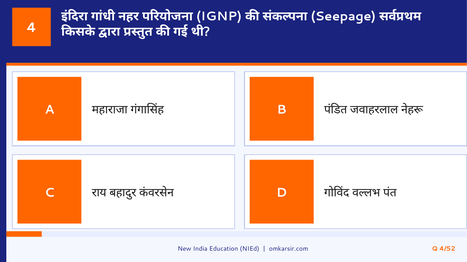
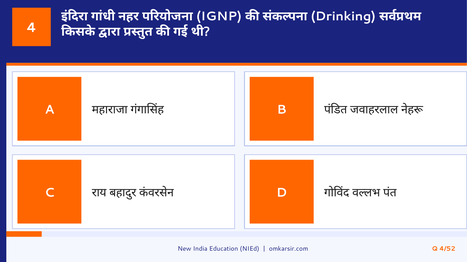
Seepage: Seepage -> Drinking (343, 17)
